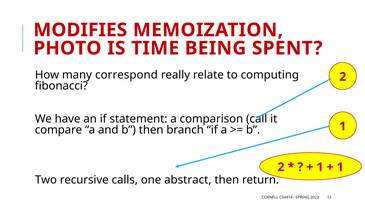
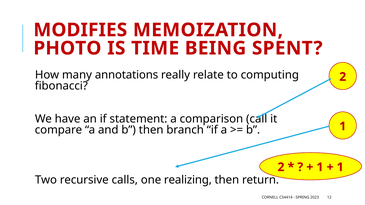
correspond: correspond -> annotations (127, 75)
abstract: abstract -> realizing (188, 180)
